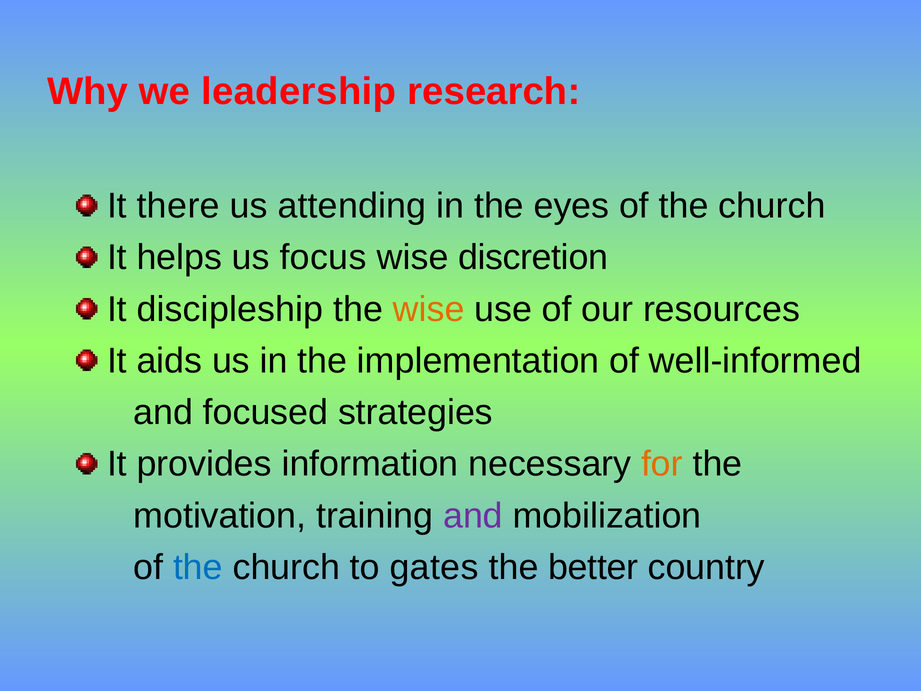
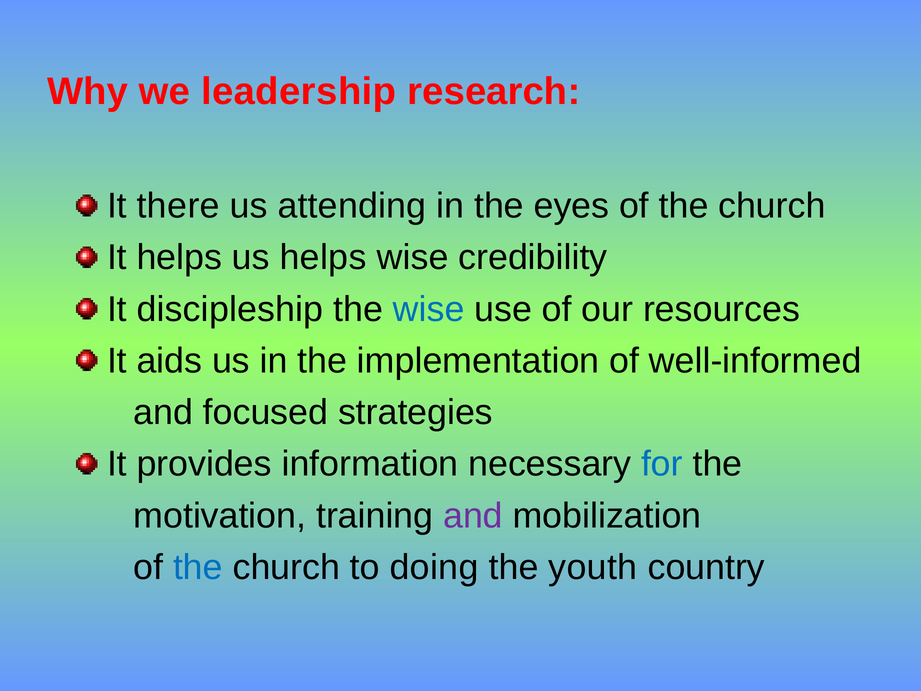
us focus: focus -> helps (323, 258)
discretion: discretion -> credibility (533, 258)
wise colour: orange -> blue (429, 309)
for colour: orange -> blue (662, 464)
gates: gates -> doing (434, 567)
better: better -> youth (593, 567)
